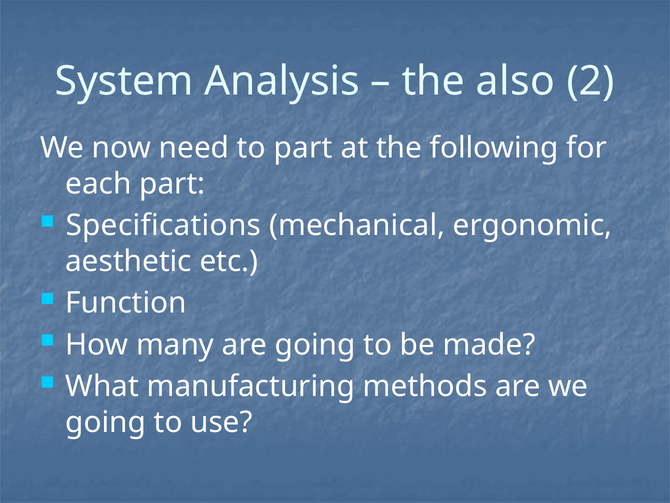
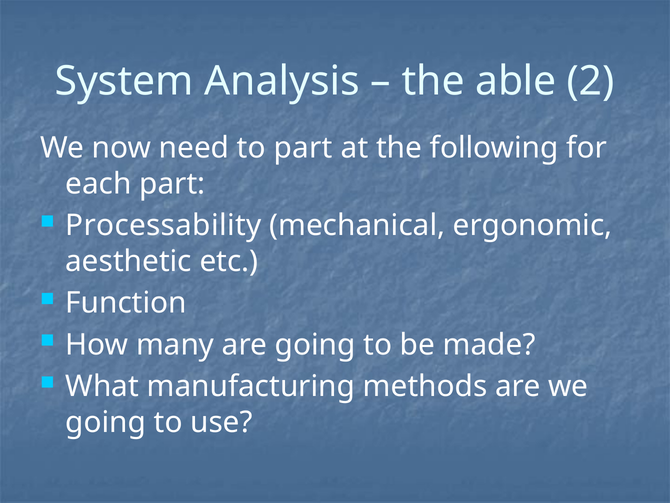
also: also -> able (516, 81)
Specifications: Specifications -> Processability (163, 225)
